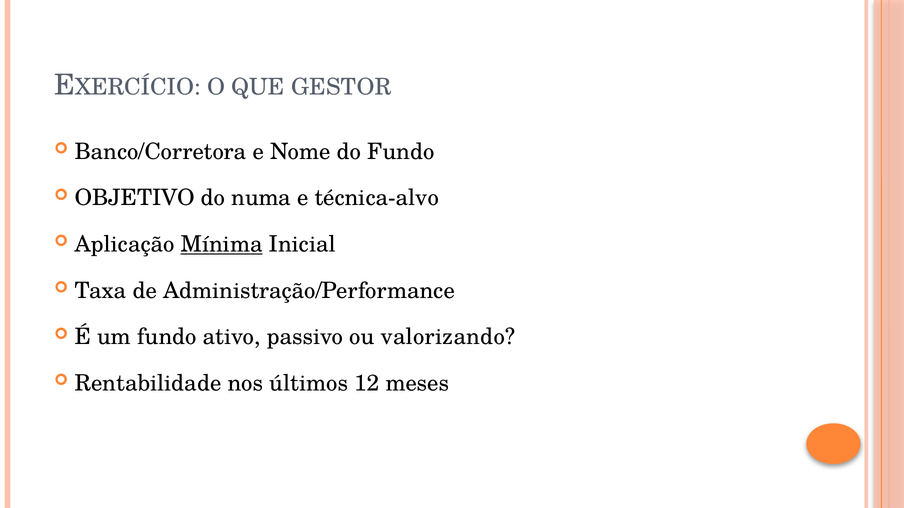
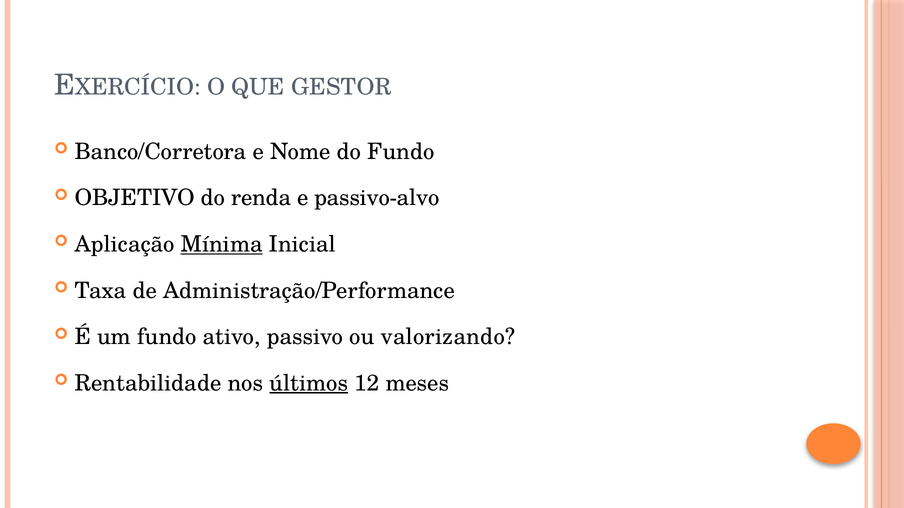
numa: numa -> renda (261, 198)
técnica-alvo: técnica-alvo -> passivo-alvo (377, 198)
últimos underline: none -> present (309, 384)
